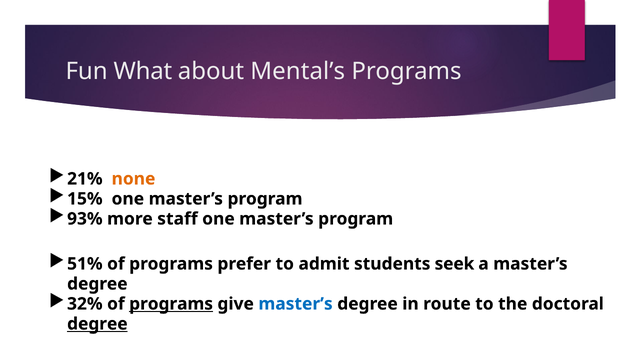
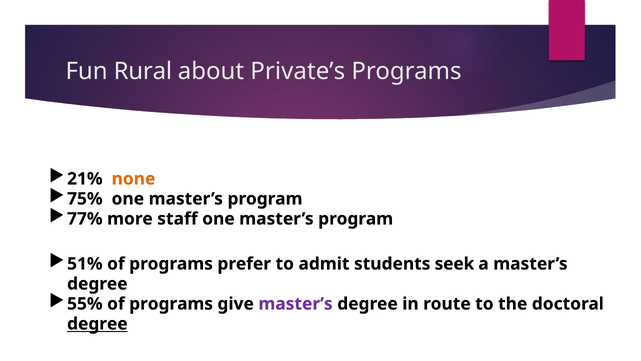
What: What -> Rural (143, 71)
Mental’s: Mental’s -> Private’s (298, 71)
15%: 15% -> 75% (85, 199)
93%: 93% -> 77% (85, 219)
32%: 32% -> 55% (85, 304)
programs underline: present -> none (171, 304)
master’s colour: blue -> purple (296, 304)
